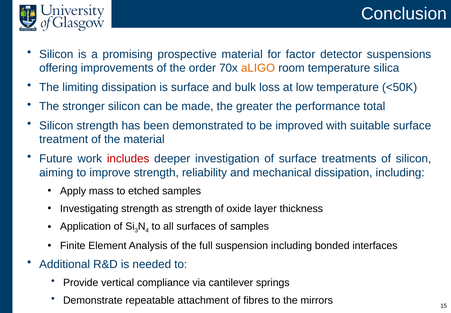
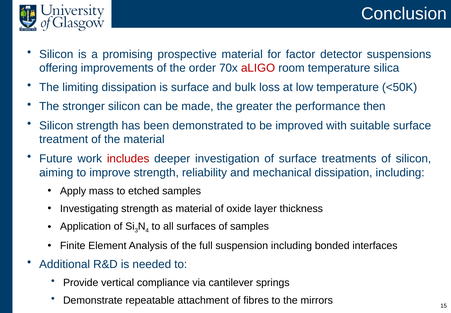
aLIGO colour: orange -> red (258, 68)
total: total -> then (374, 106)
as strength: strength -> material (194, 208)
